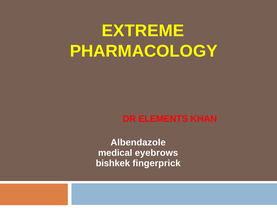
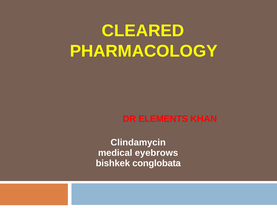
EXTREME: EXTREME -> CLEARED (143, 31)
Albendazole: Albendazole -> Clindamycin (138, 142)
fingerprick: fingerprick -> conglobata (157, 163)
